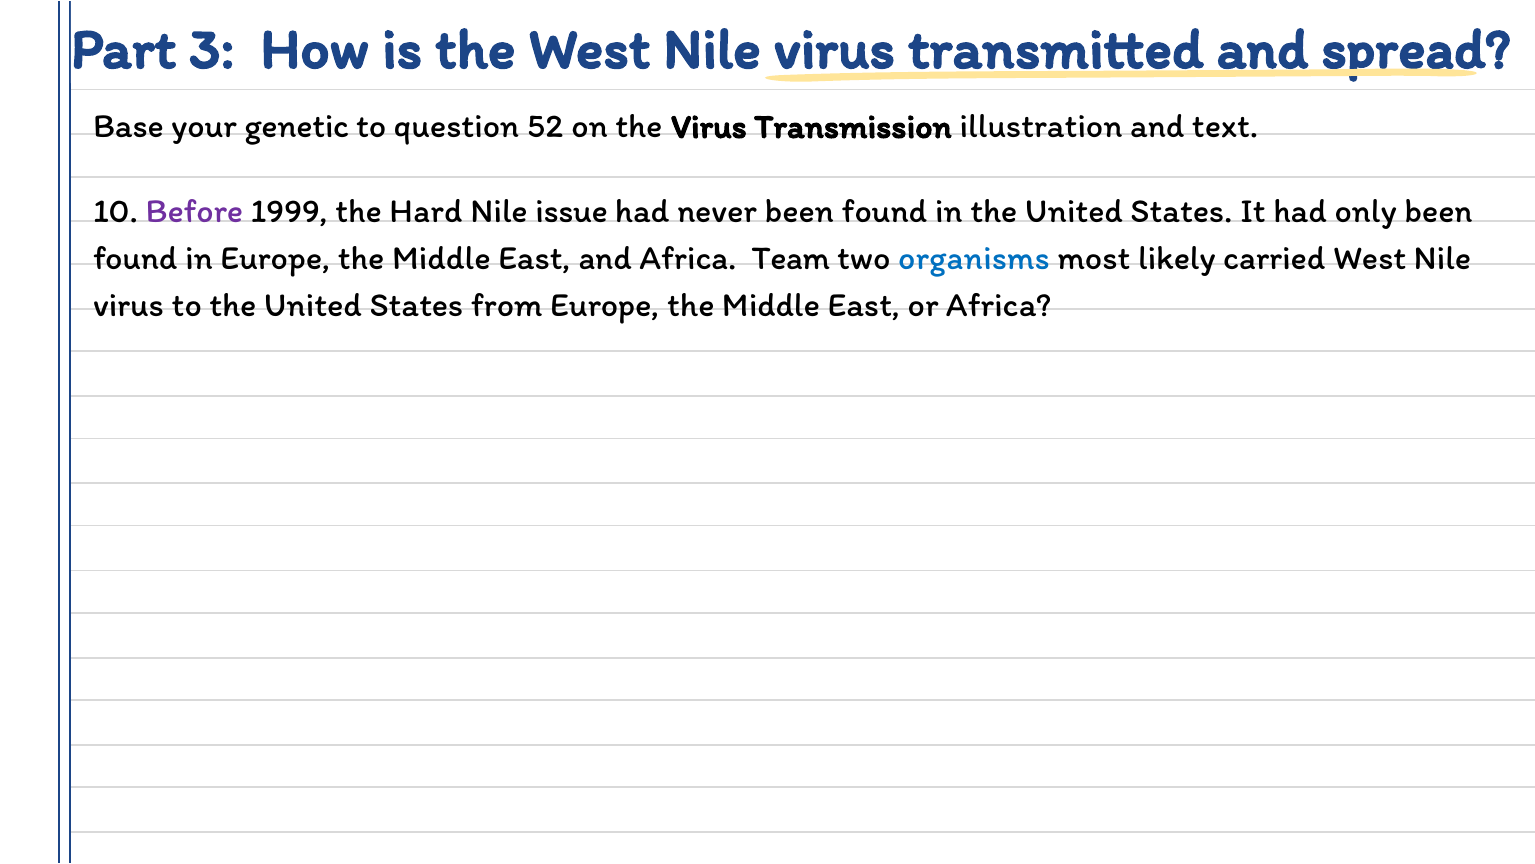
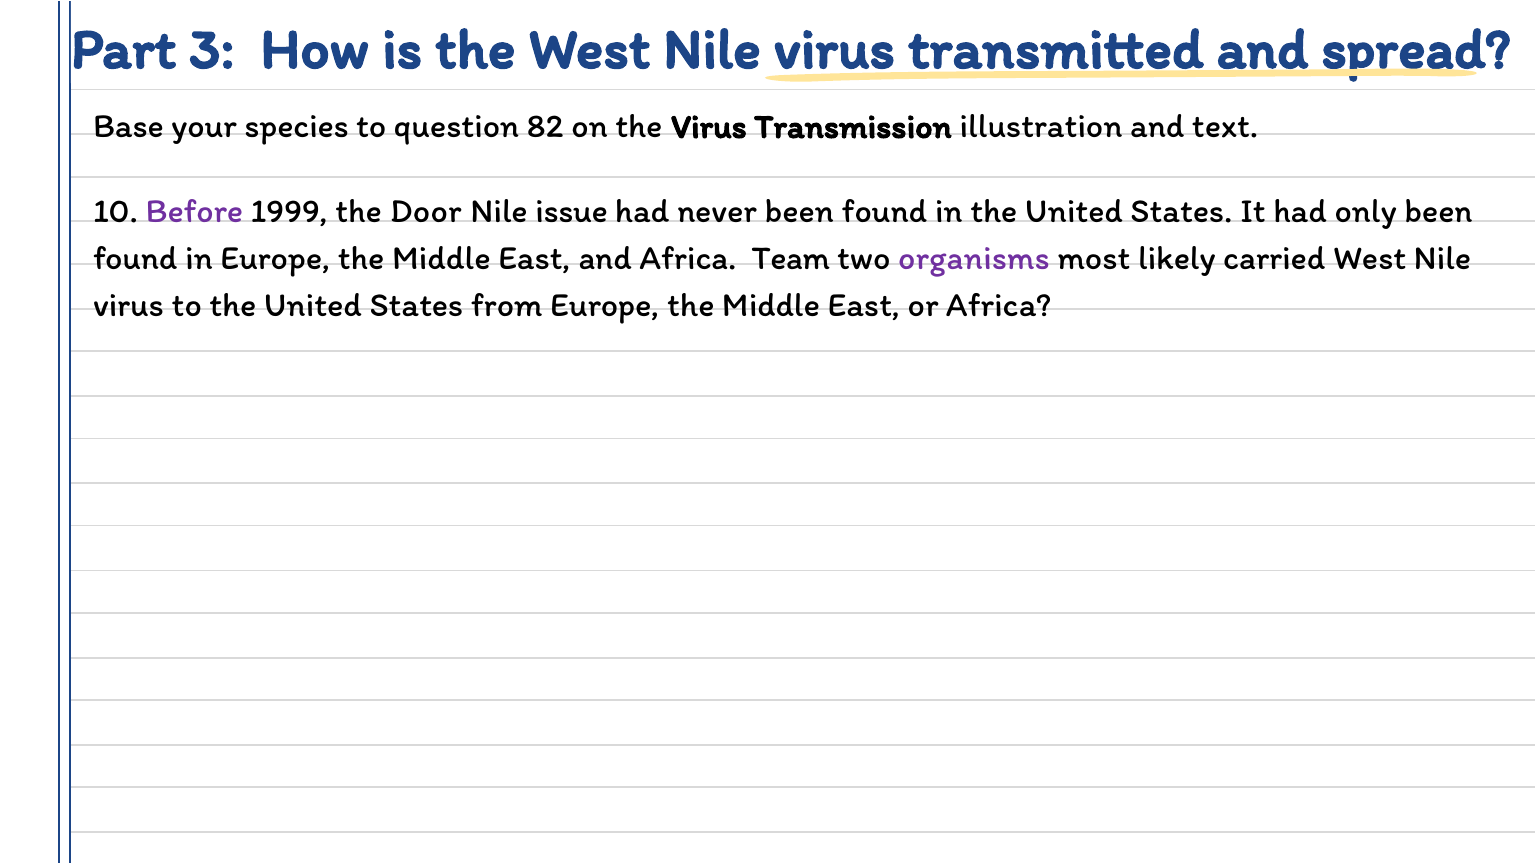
genetic: genetic -> species (297, 126)
52: 52 -> 82 (545, 126)
Hard: Hard -> Door (426, 211)
organisms colour: blue -> purple (974, 258)
